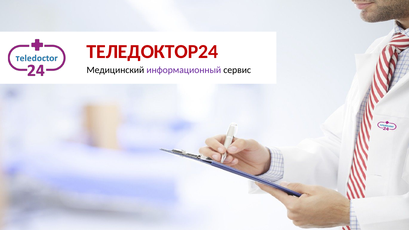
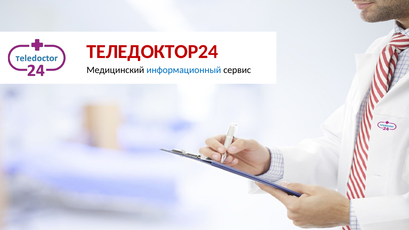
информационный colour: purple -> blue (184, 70)
